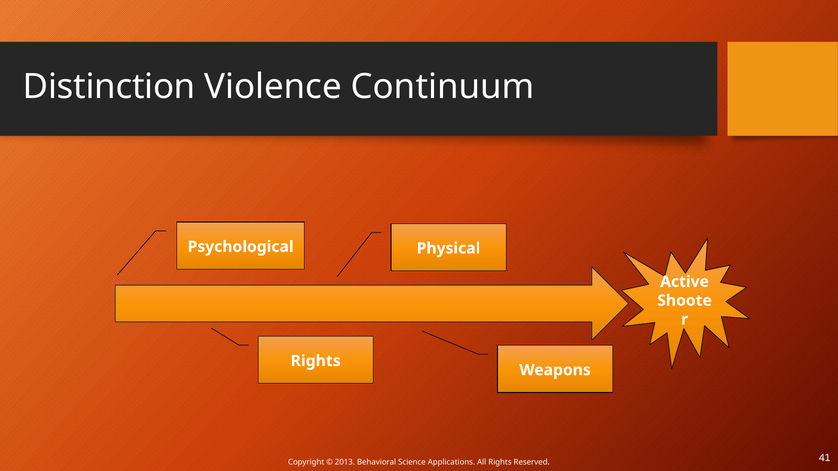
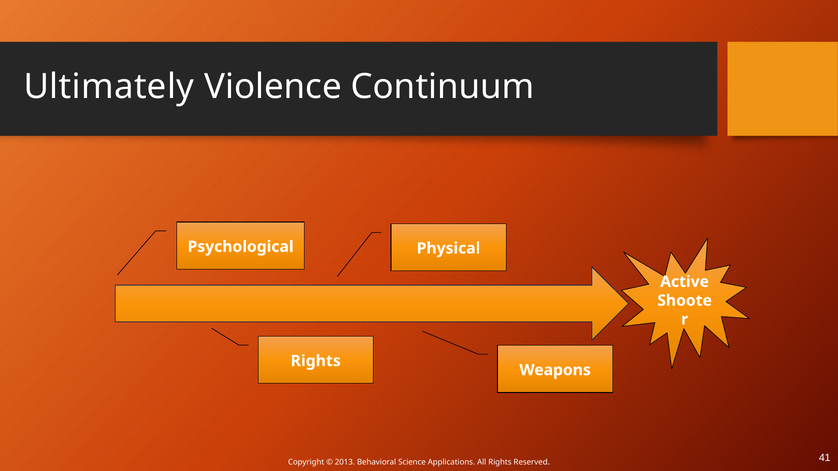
Distinction: Distinction -> Ultimately (109, 87)
